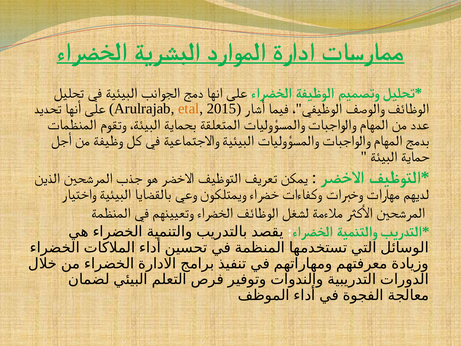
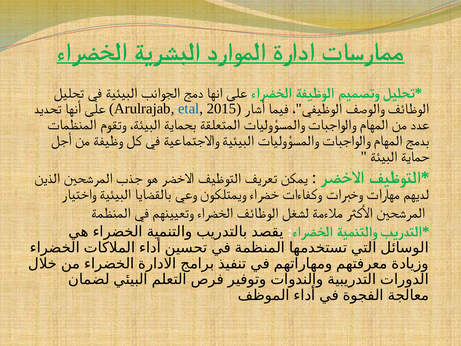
etal colour: orange -> blue (189, 109)
